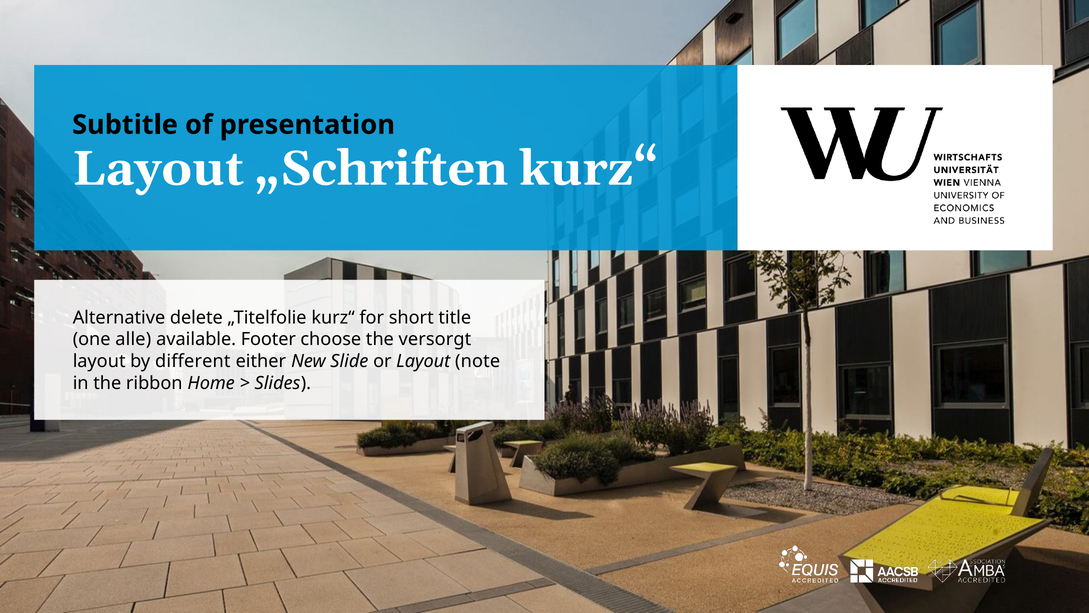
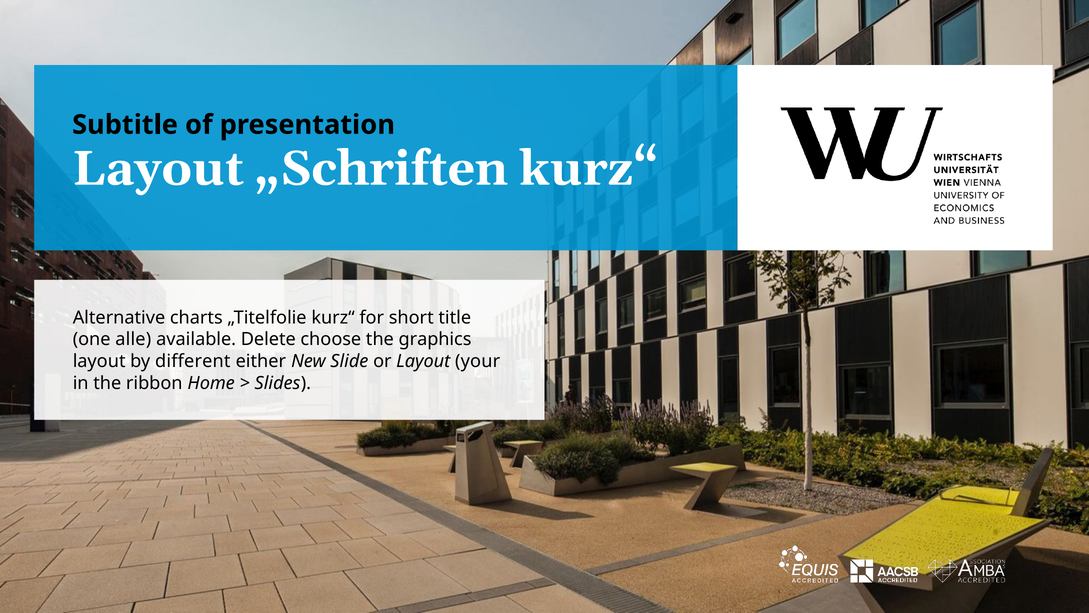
delete: delete -> charts (196, 317)
Footer: Footer -> Delete (268, 339)
versorgt: versorgt -> graphics (435, 339)
note: note -> your (478, 361)
